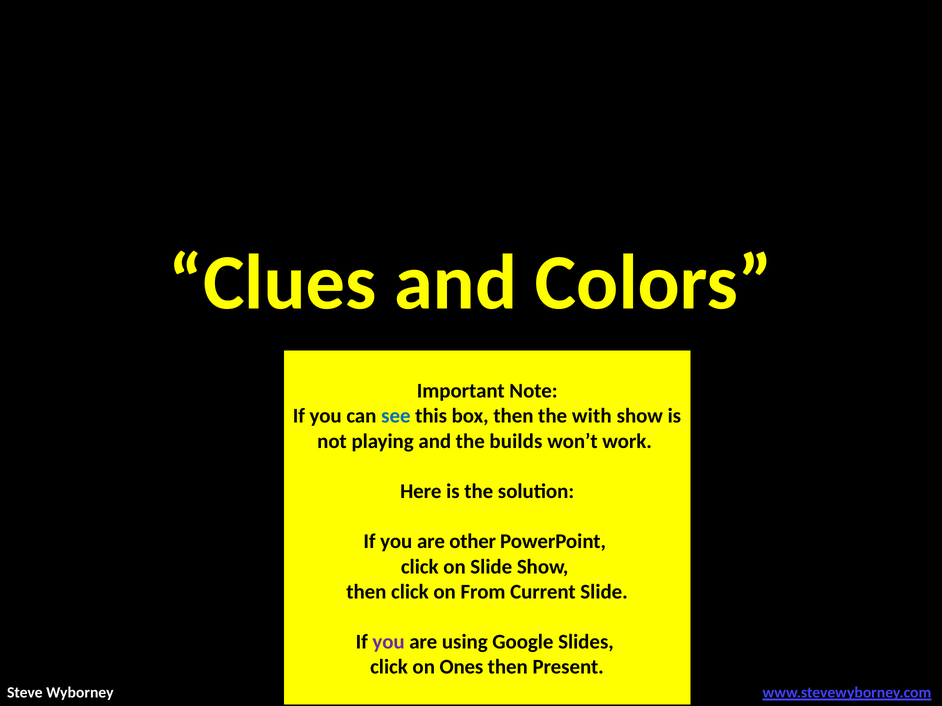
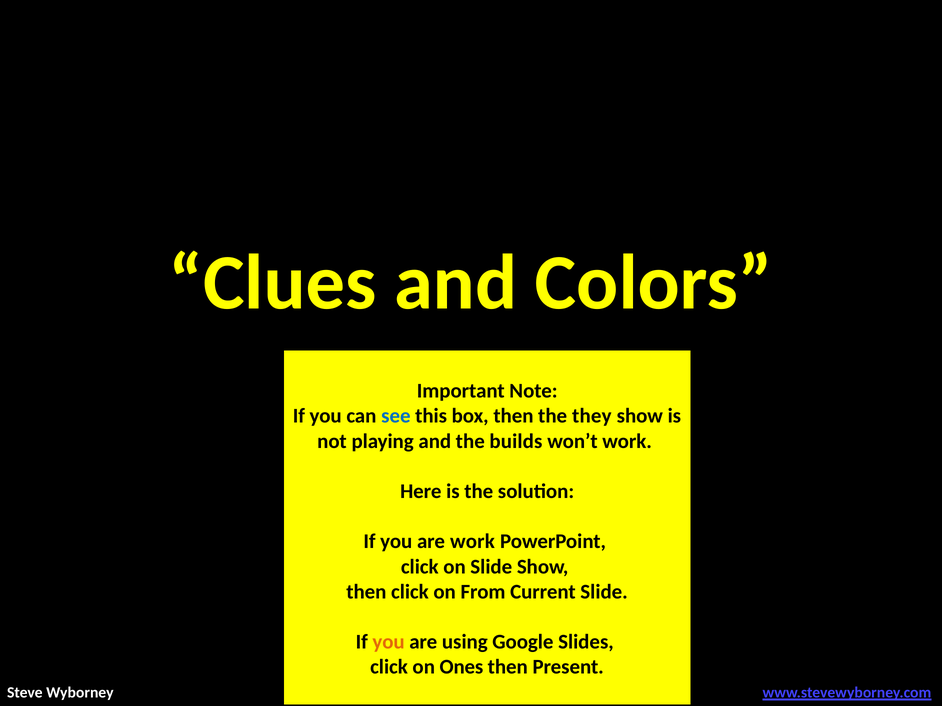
with: with -> they (592, 416)
are other: other -> work (472, 542)
you colour: purple -> orange (389, 642)
